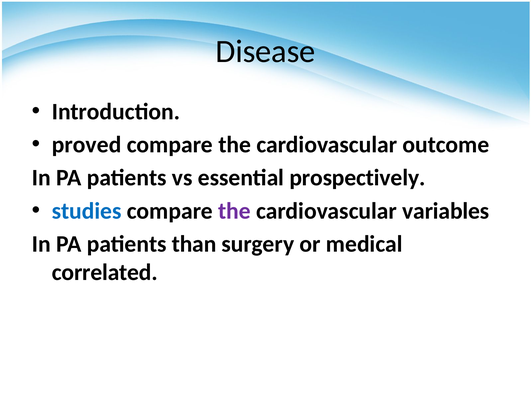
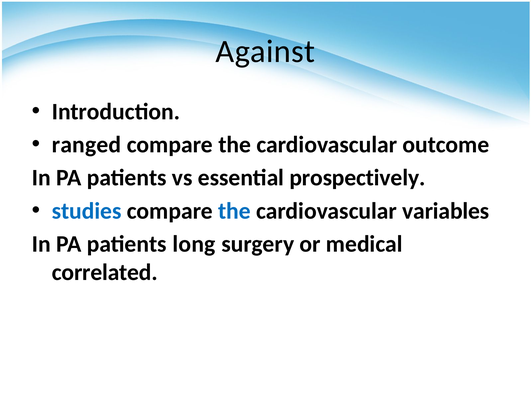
Disease: Disease -> Against (265, 51)
proved: proved -> ranged (87, 144)
the colour: purple -> blue (235, 211)
than: than -> long (194, 244)
